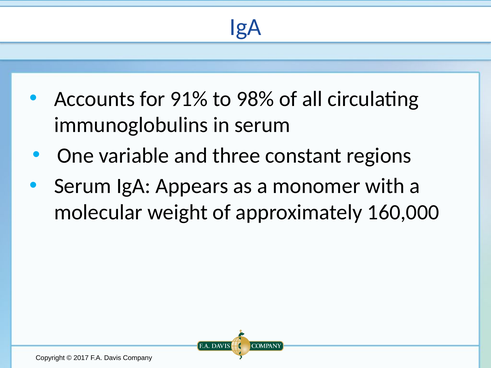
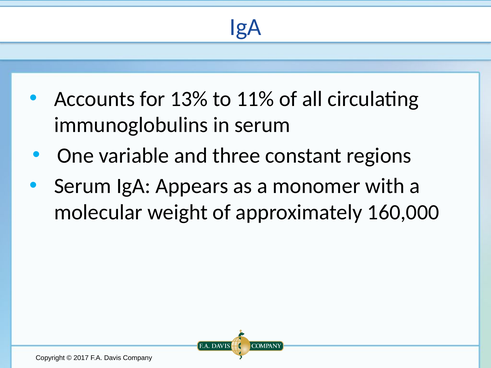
91%: 91% -> 13% (189, 99)
98%: 98% -> 11% (255, 99)
